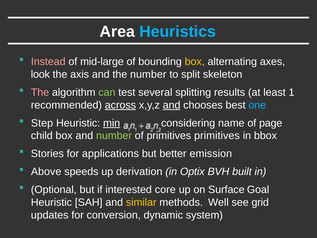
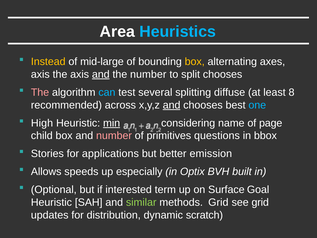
Instead colour: pink -> yellow (48, 62)
look: look -> axis (40, 74)
and underline: none -> present (101, 74)
split skeleton: skeleton -> chooses (223, 74)
can colour: light green -> light blue (107, 92)
results: results -> diffuse (230, 92)
1: 1 -> 8 (292, 92)
across underline: present -> none (120, 105)
Step: Step -> High (42, 123)
number colour: light green -> pink (114, 136)
primitives primitives: primitives -> questions (217, 136)
Above: Above -> Allows (46, 171)
derivation: derivation -> especially (139, 171)
core: core -> term (165, 189)
similar colour: yellow -> light green (141, 202)
methods Well: Well -> Grid (218, 202)
conversion: conversion -> distribution (114, 215)
system: system -> scratch (204, 215)
